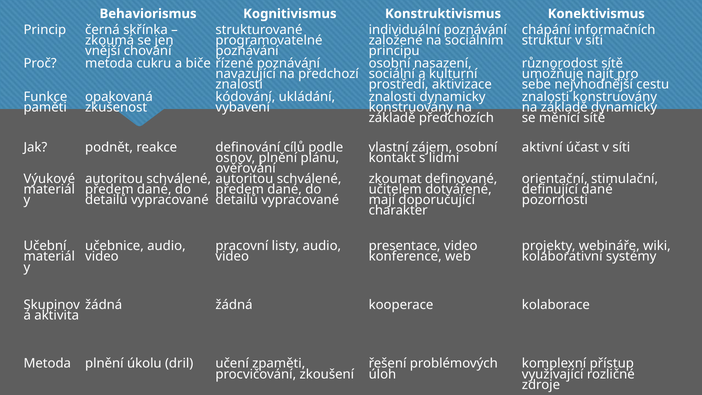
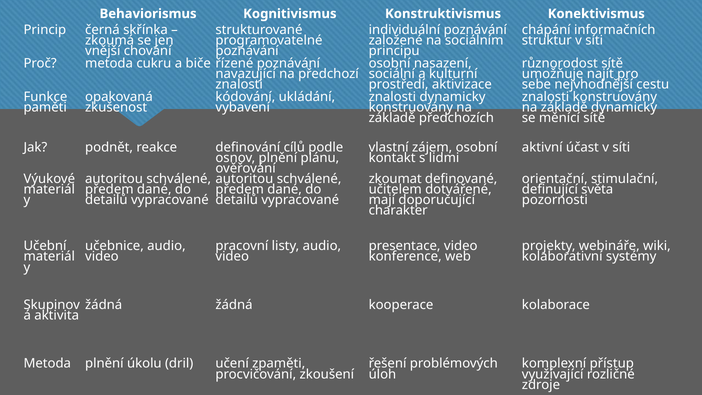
definující dané: dané -> světa (597, 189)
